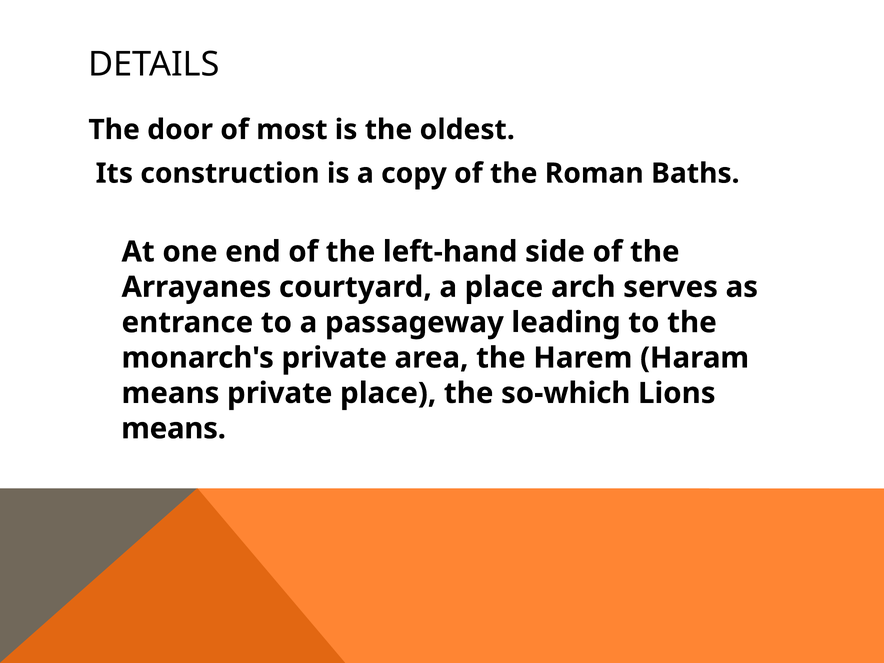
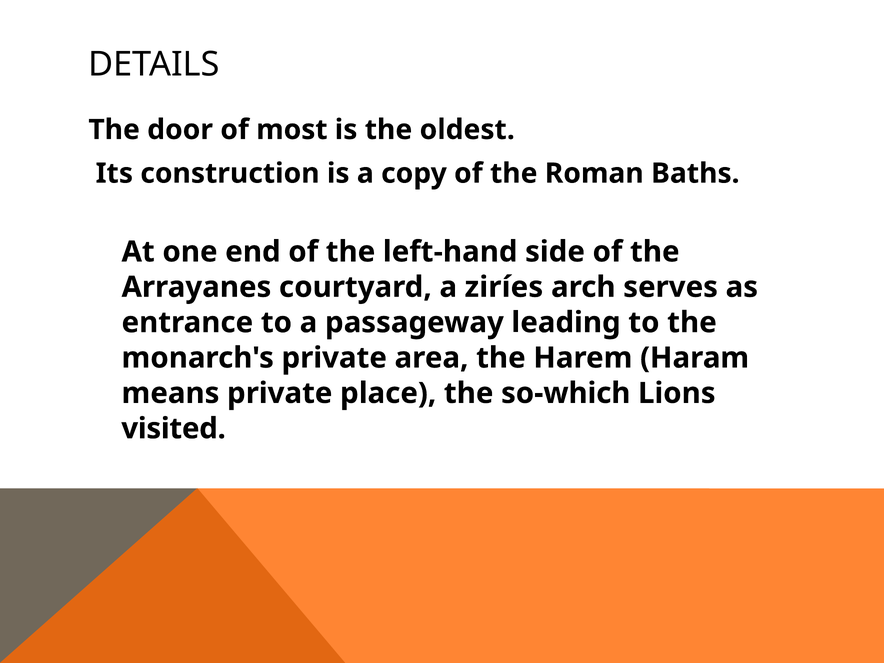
a place: place -> ziríes (504, 287)
means: means -> visited (174, 429)
